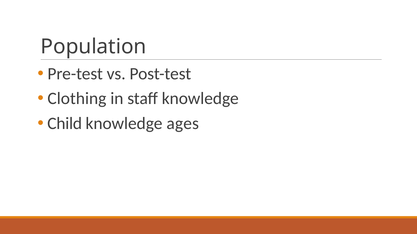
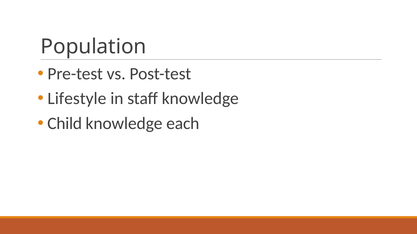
Clothing: Clothing -> Lifestyle (77, 99)
ages: ages -> each (183, 124)
